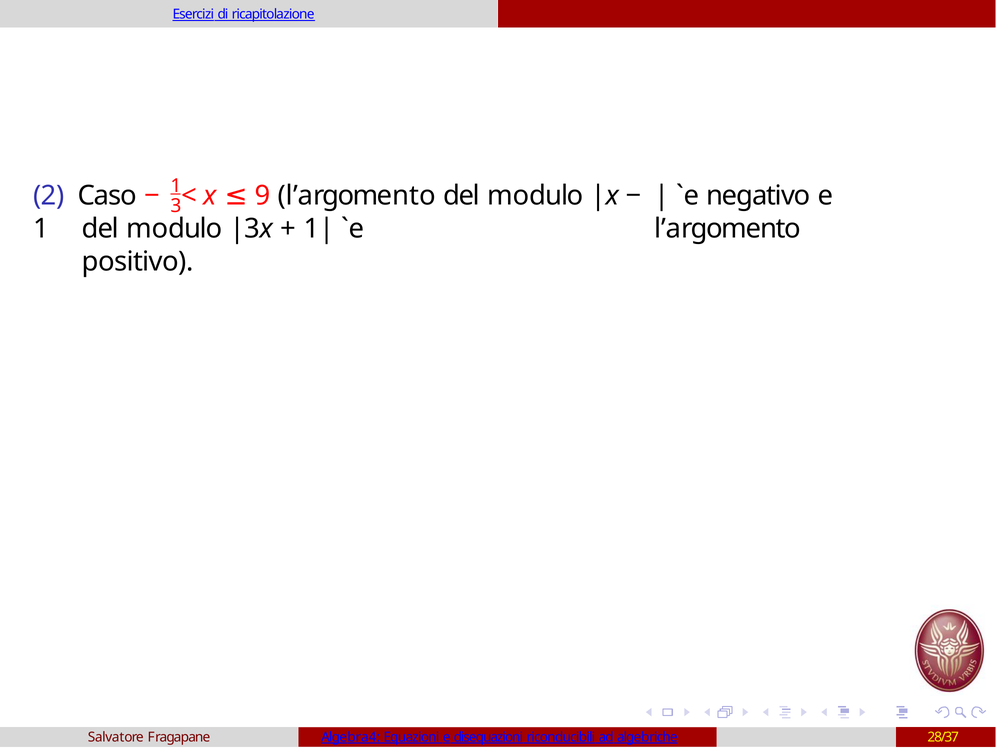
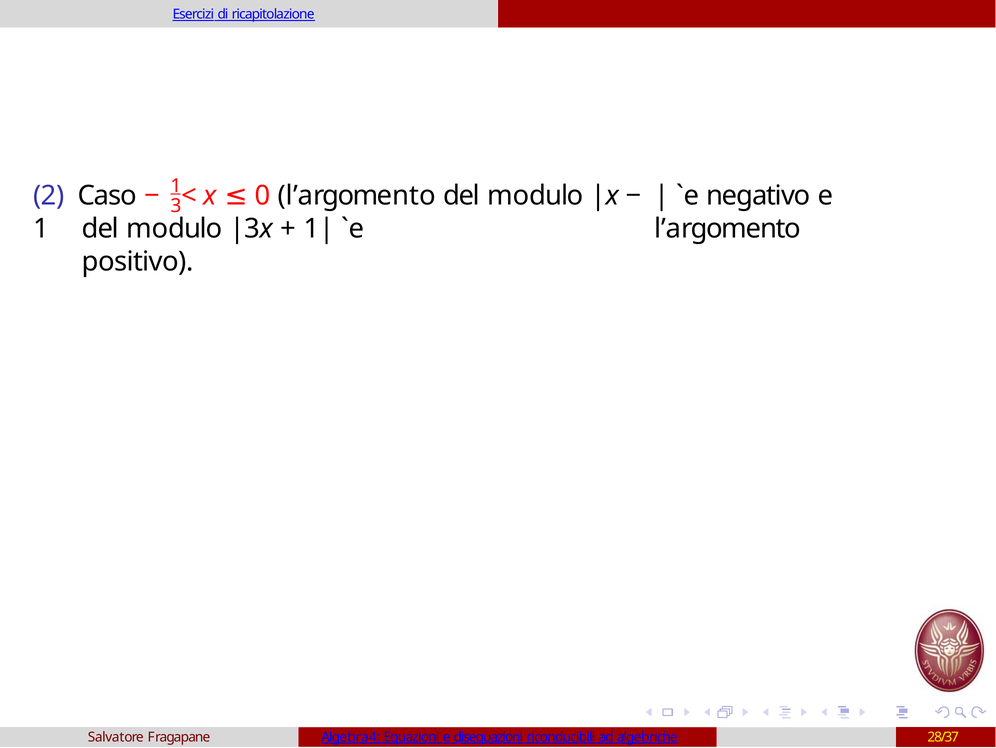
9: 9 -> 0 (263, 196)
